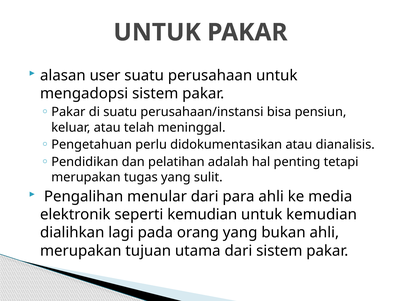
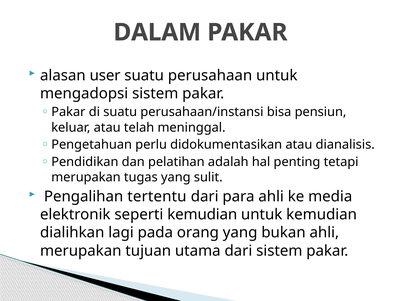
UNTUK: UNTUK -> DALAM (157, 32)
menular: menular -> tertentu (157, 196)
